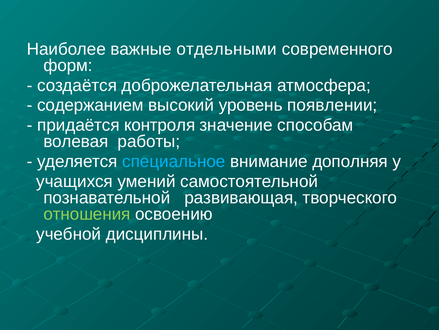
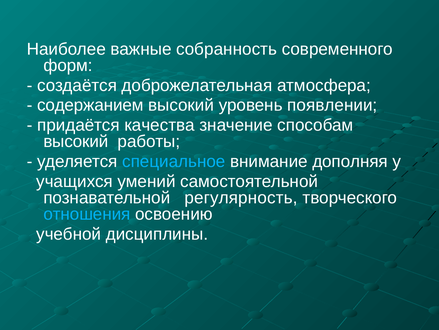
отдельными: отдельными -> собранность (227, 49)
контроля: контроля -> качества (160, 125)
волевая: волевая -> высокий (76, 141)
развивающая: развивающая -> регулярность (241, 197)
отношения colour: light green -> light blue (87, 214)
